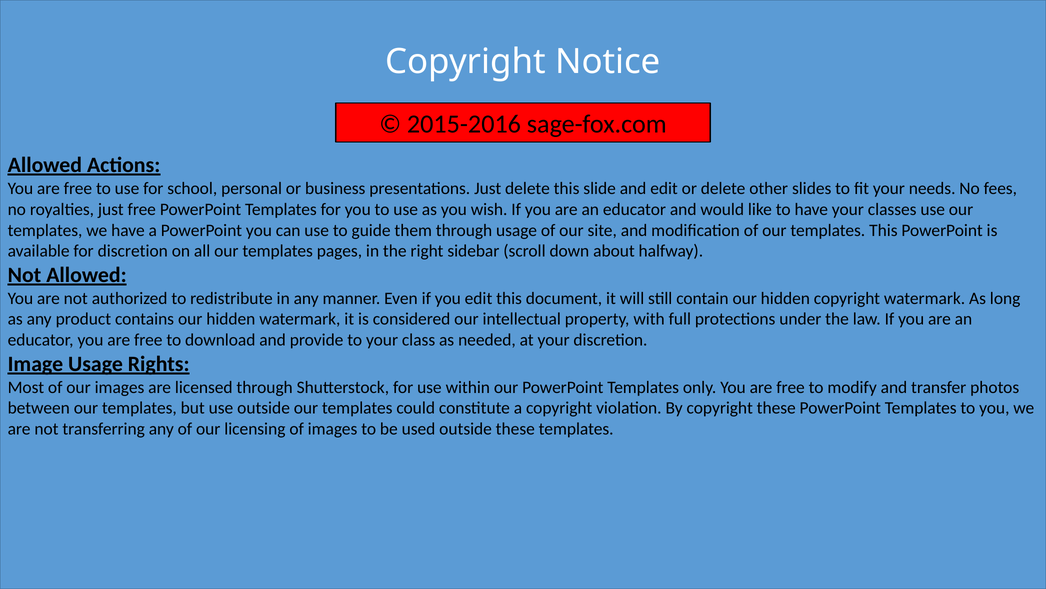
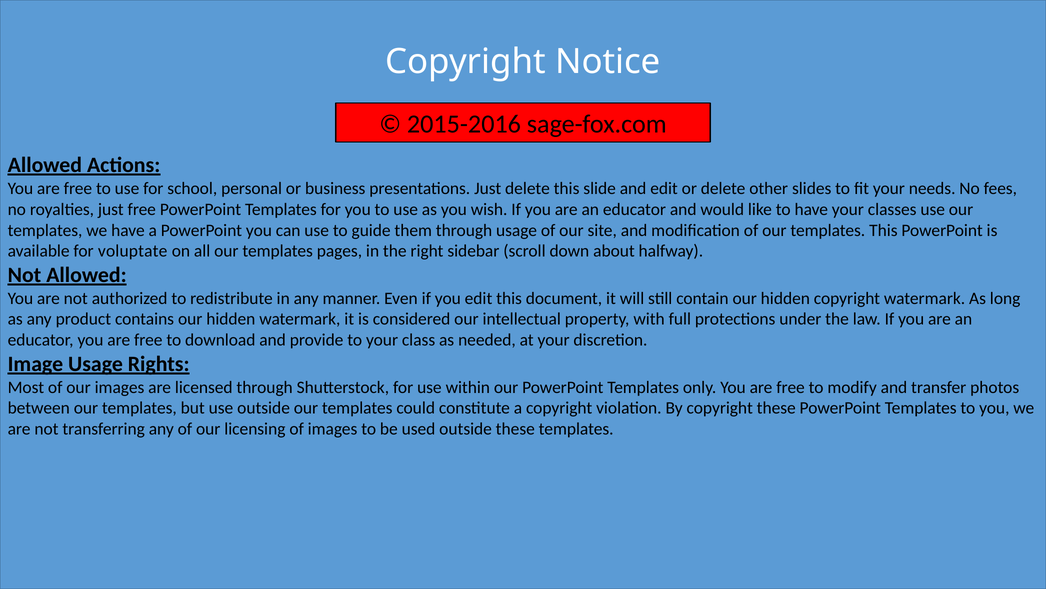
for discretion: discretion -> voluptate (133, 251)
